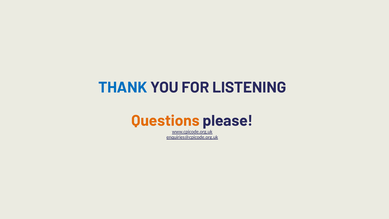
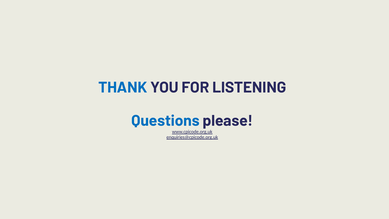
Questions colour: orange -> blue (166, 121)
